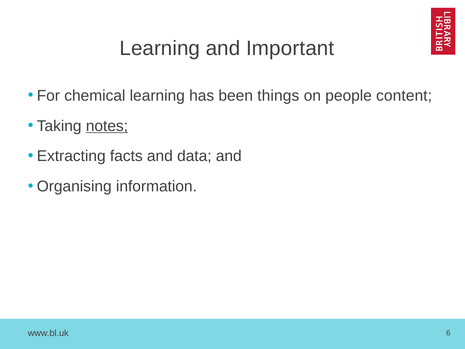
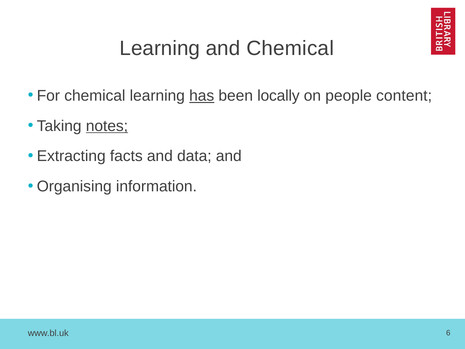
and Important: Important -> Chemical (290, 48)
has underline: none -> present (202, 96)
things: things -> locally (278, 96)
